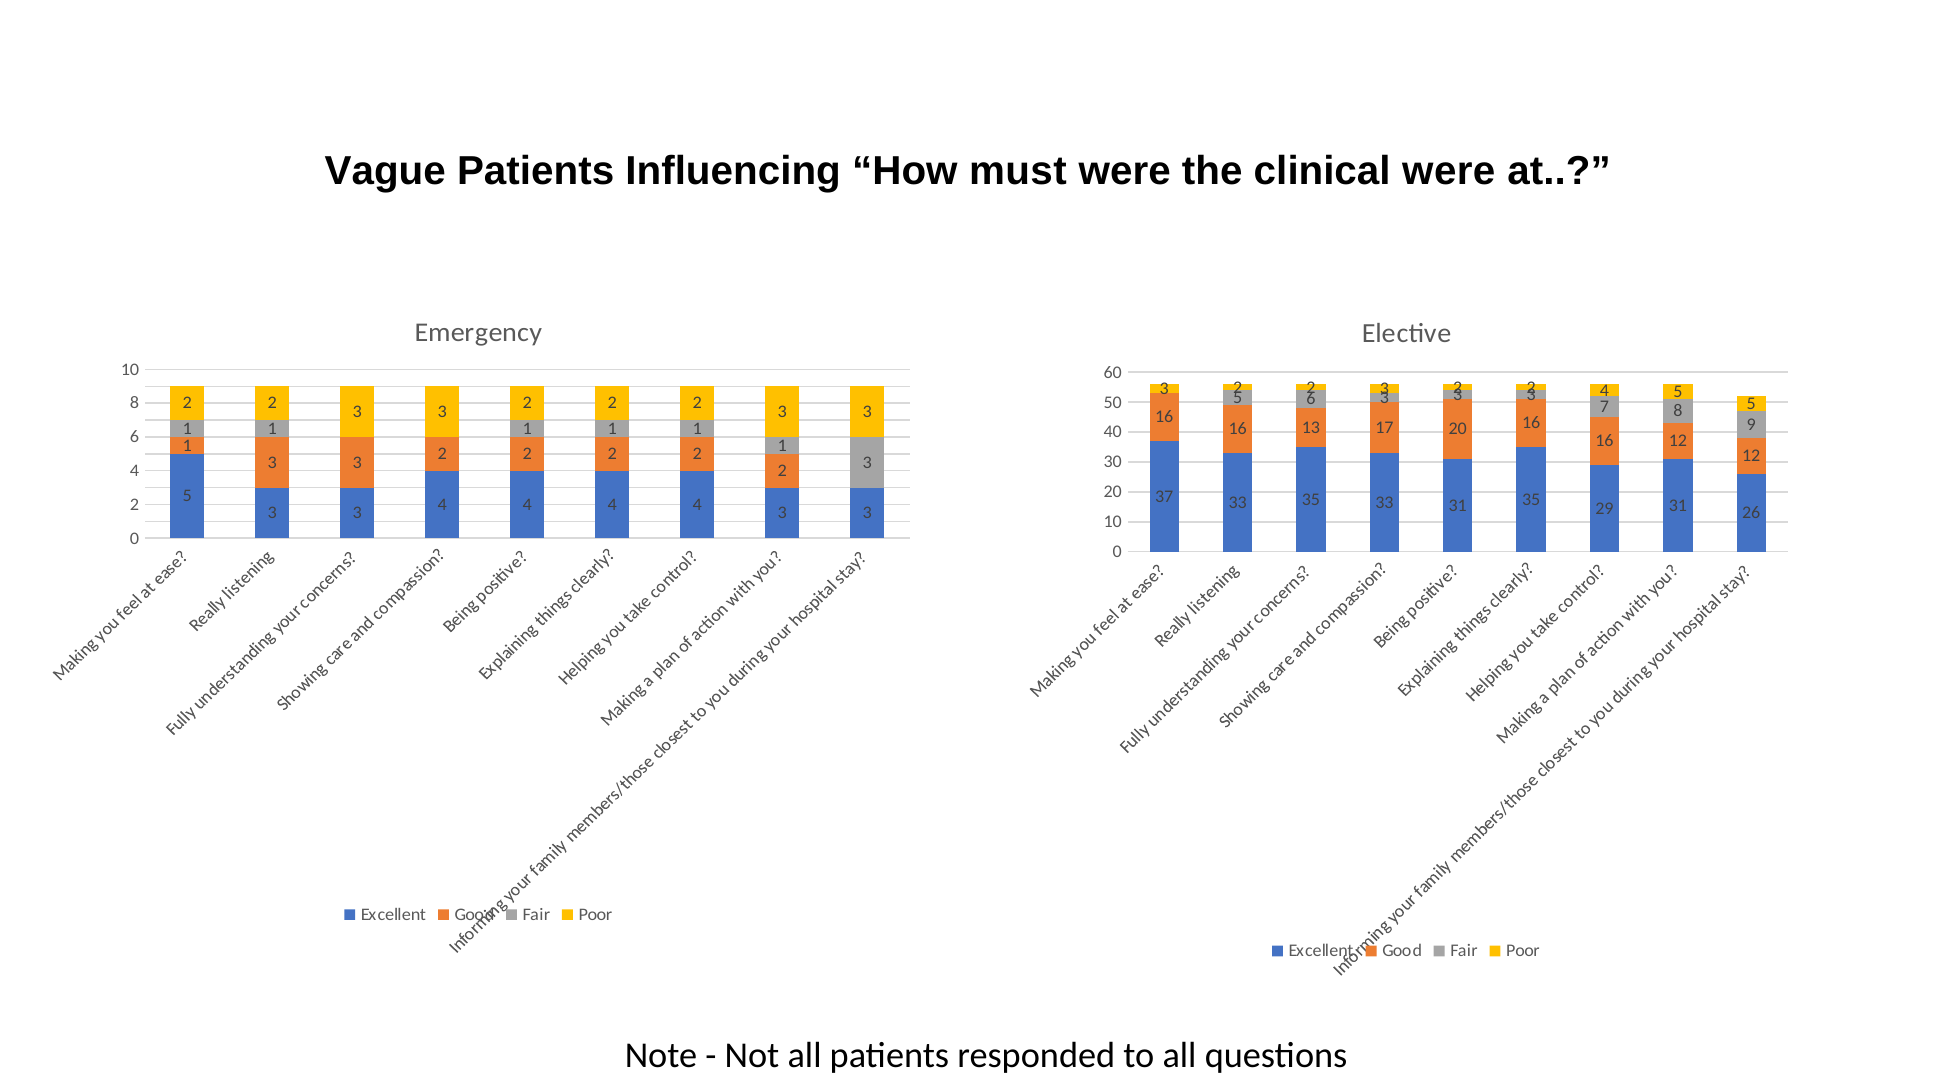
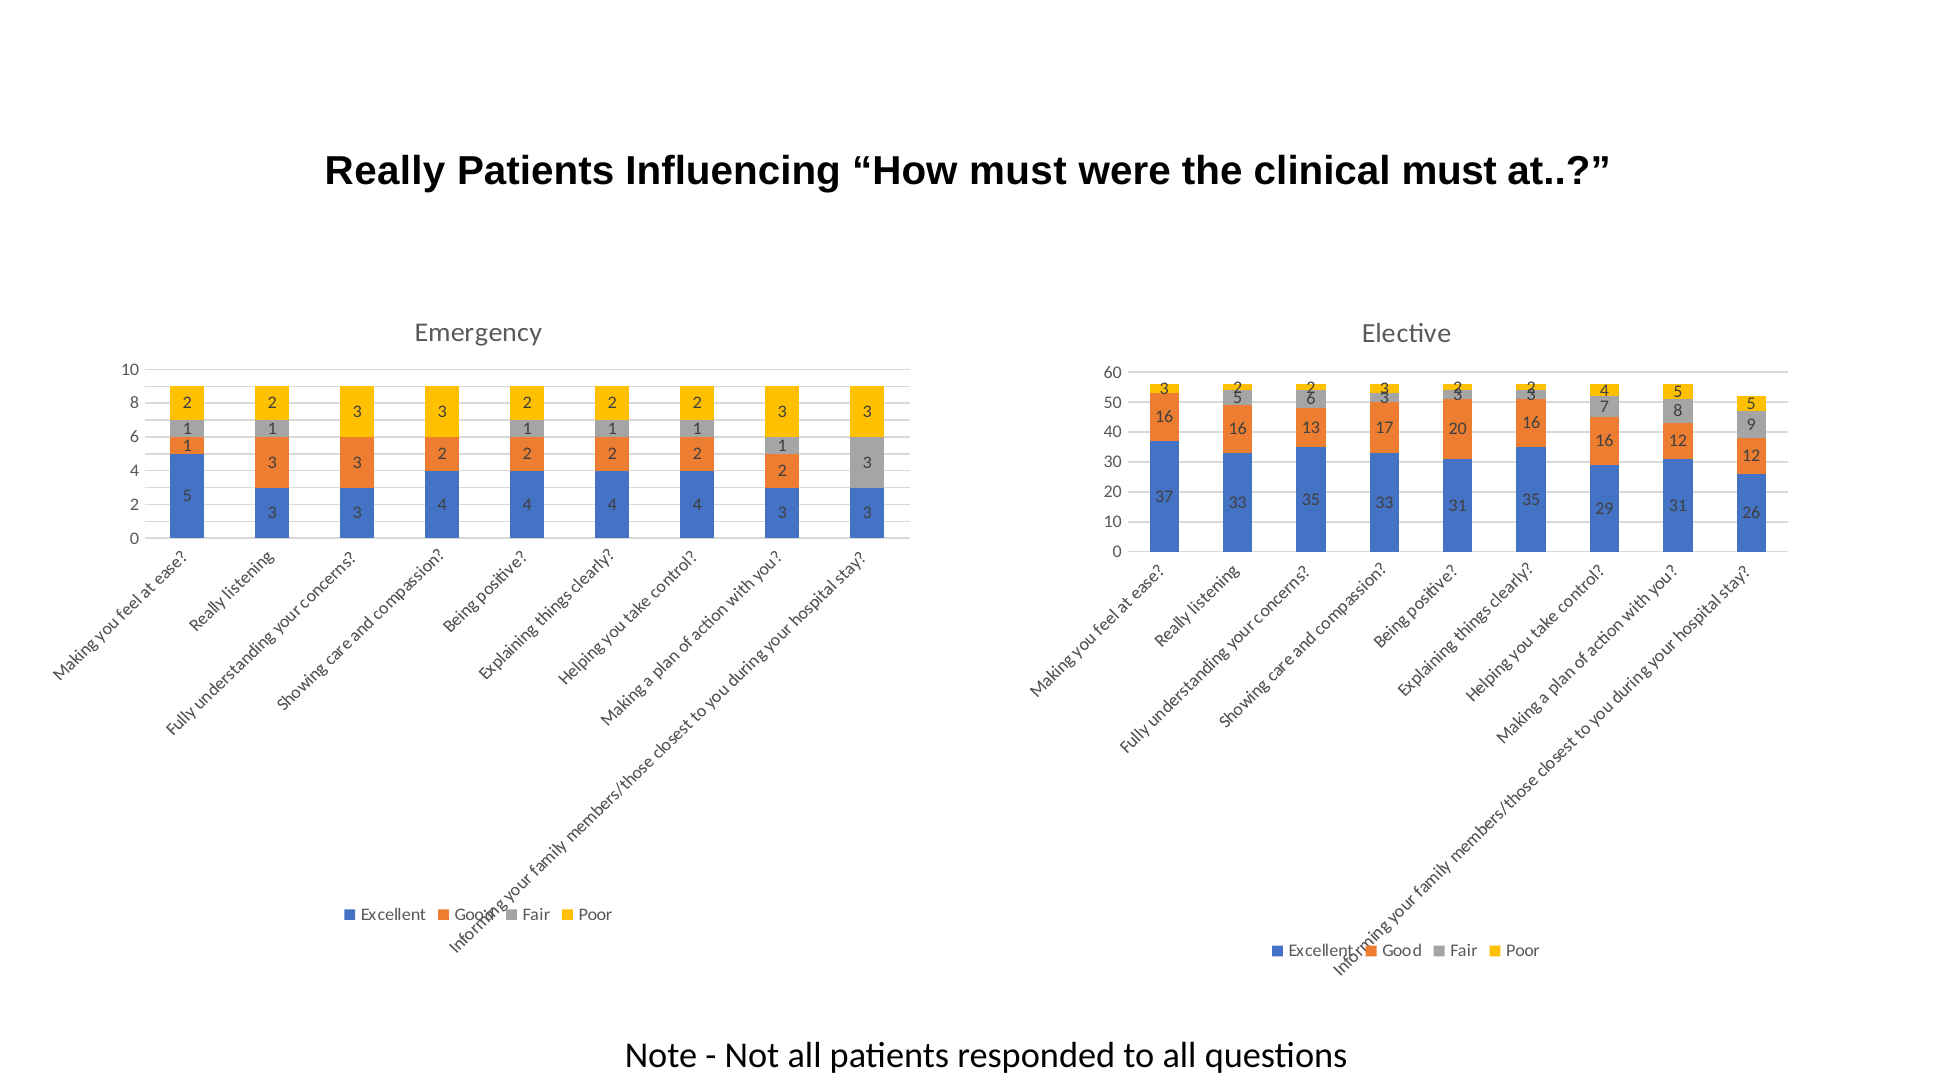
Vague: Vague -> Really (385, 171)
clinical were: were -> must (1449, 171)
